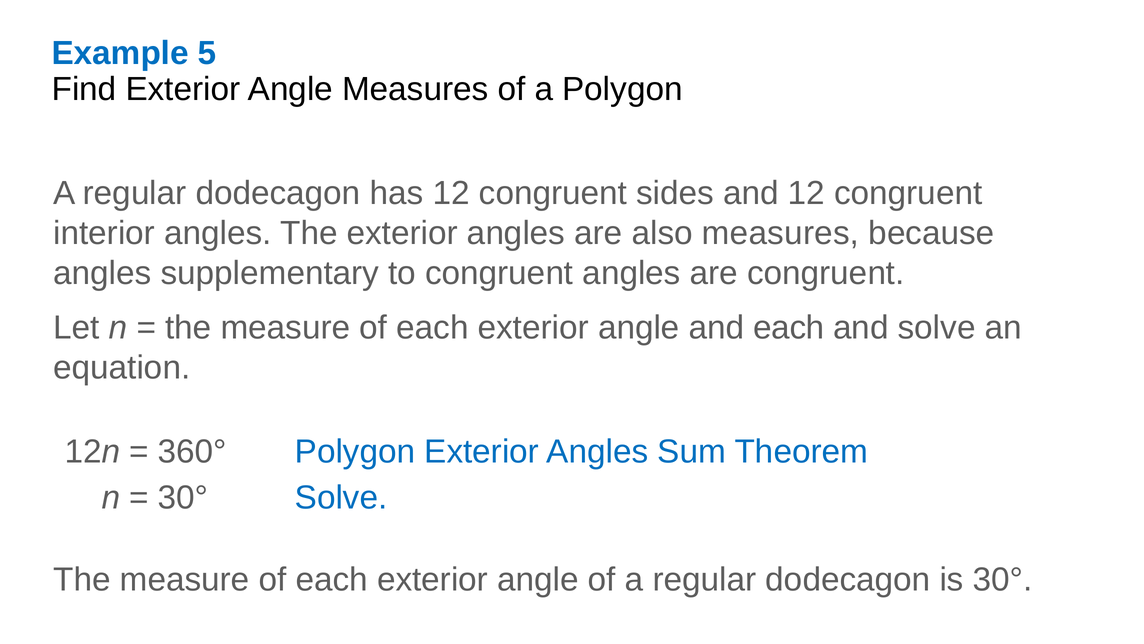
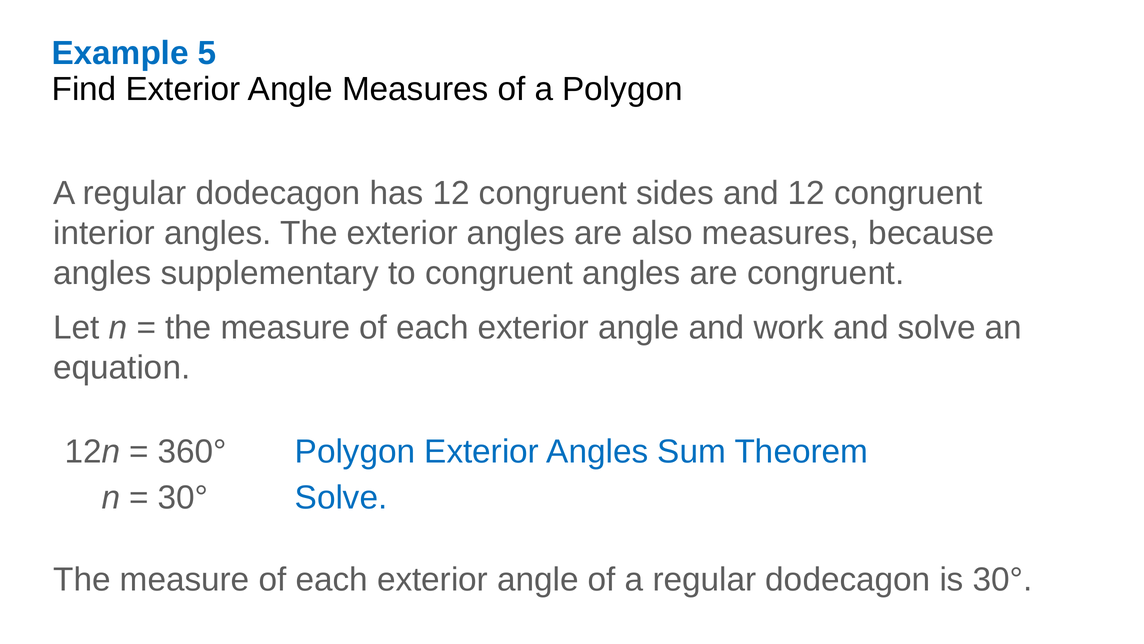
and each: each -> work (789, 328)
